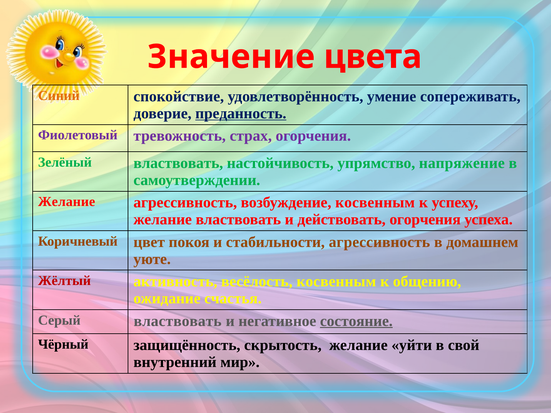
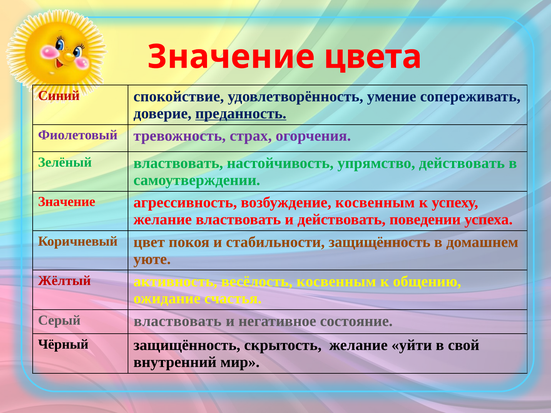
Синий colour: orange -> red (59, 96)
упрямство напряжение: напряжение -> действовать (462, 163)
Желание: Желание -> Значение (67, 202)
действовать огорчения: огорчения -> поведении (425, 220)
стабильности агрессивность: агрессивность -> защищённость (380, 242)
состояние underline: present -> none (356, 321)
